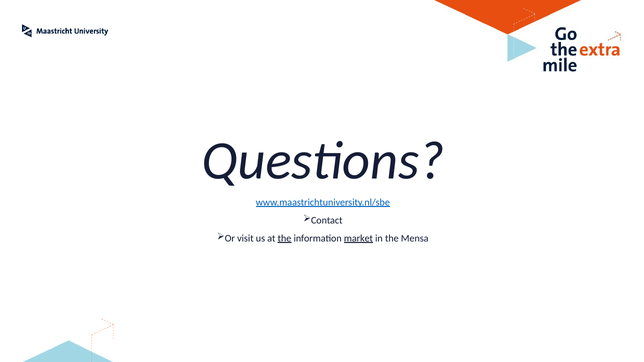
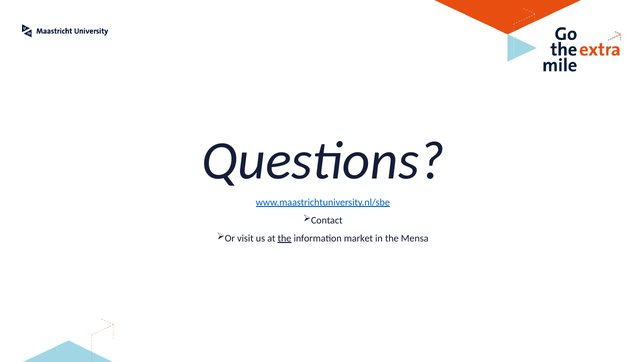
market underline: present -> none (358, 238)
